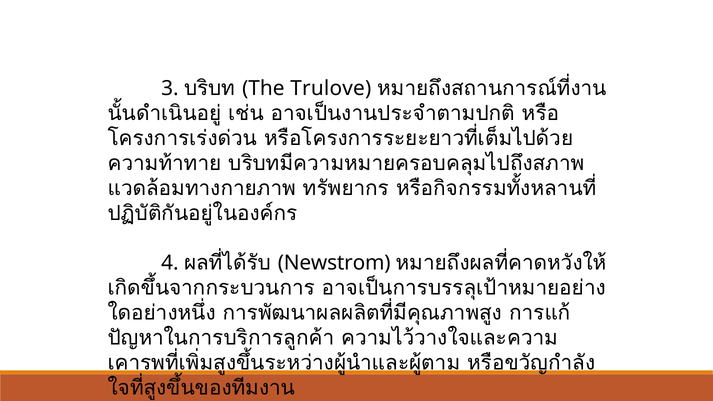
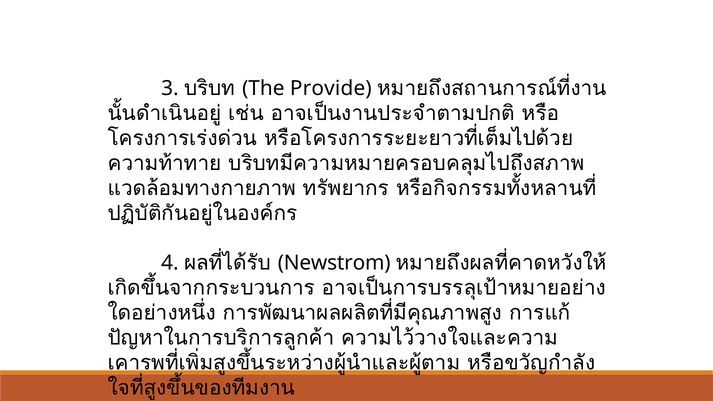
Trulove: Trulove -> Provide (331, 88)
